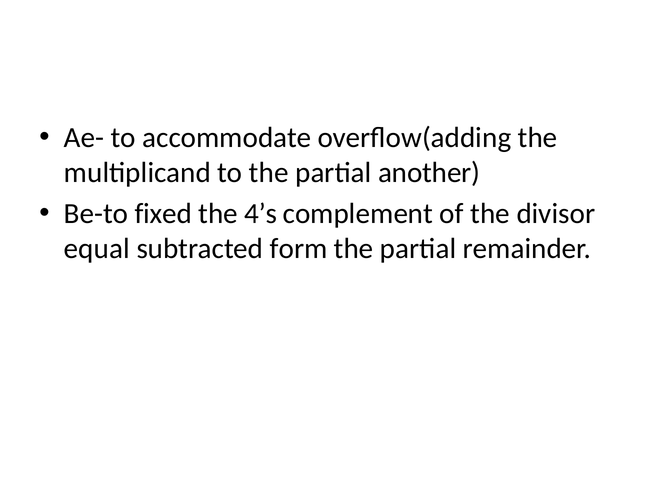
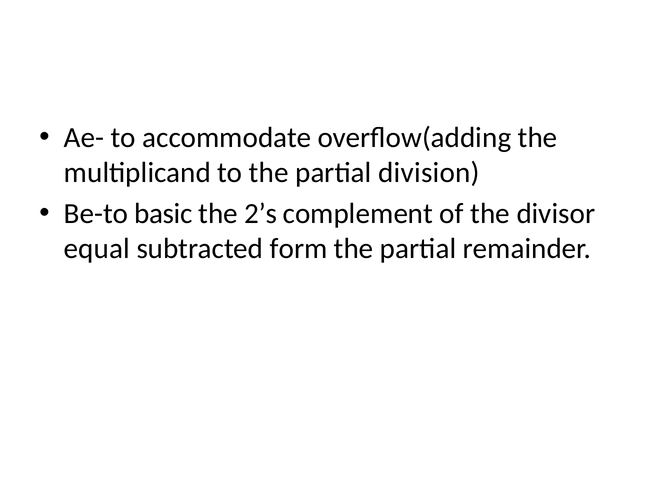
another: another -> division (429, 173)
fixed: fixed -> basic (163, 213)
4’s: 4’s -> 2’s (261, 213)
